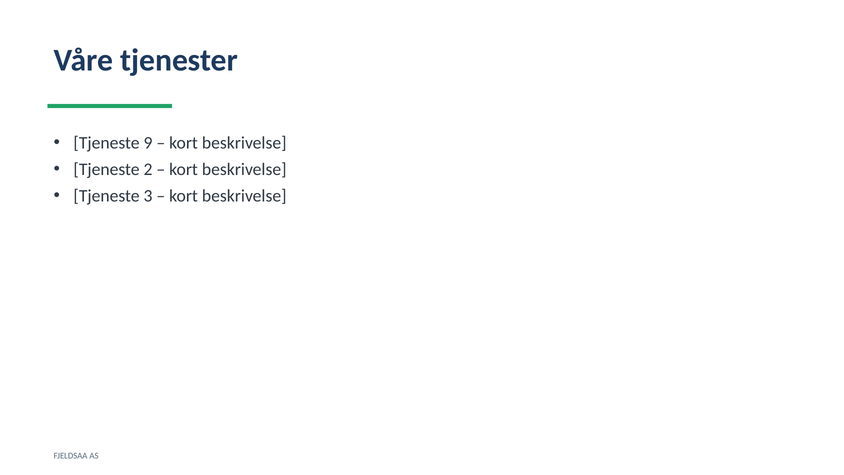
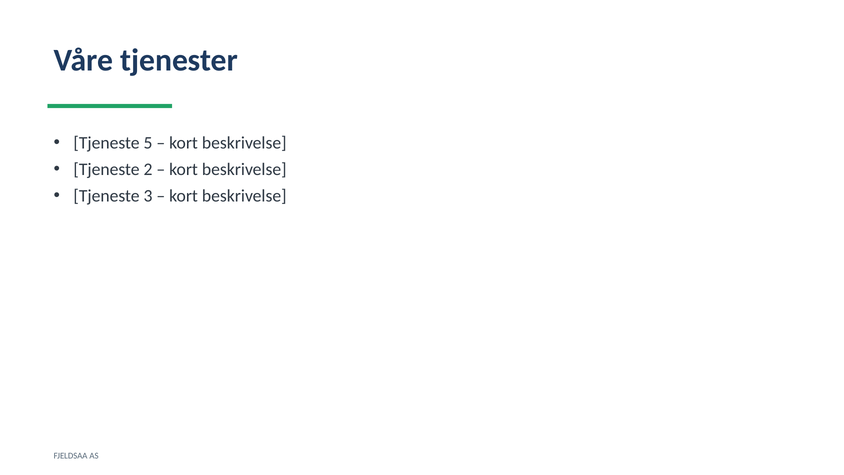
9: 9 -> 5 (148, 143)
